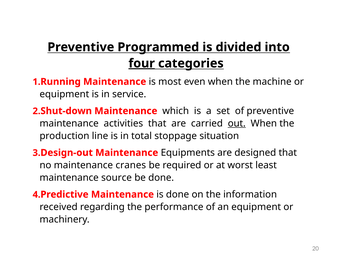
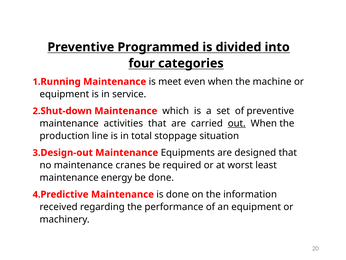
four underline: present -> none (142, 63)
most: most -> meet (170, 82)
source: source -> energy (117, 177)
